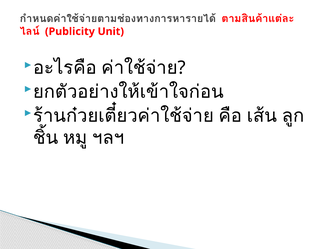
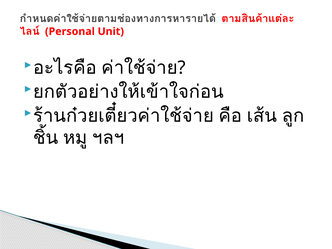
Publicity: Publicity -> Personal (70, 31)
